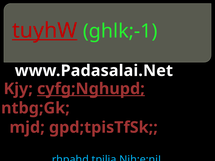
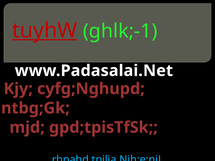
cyfg;Nghupd underline: present -> none (91, 89)
